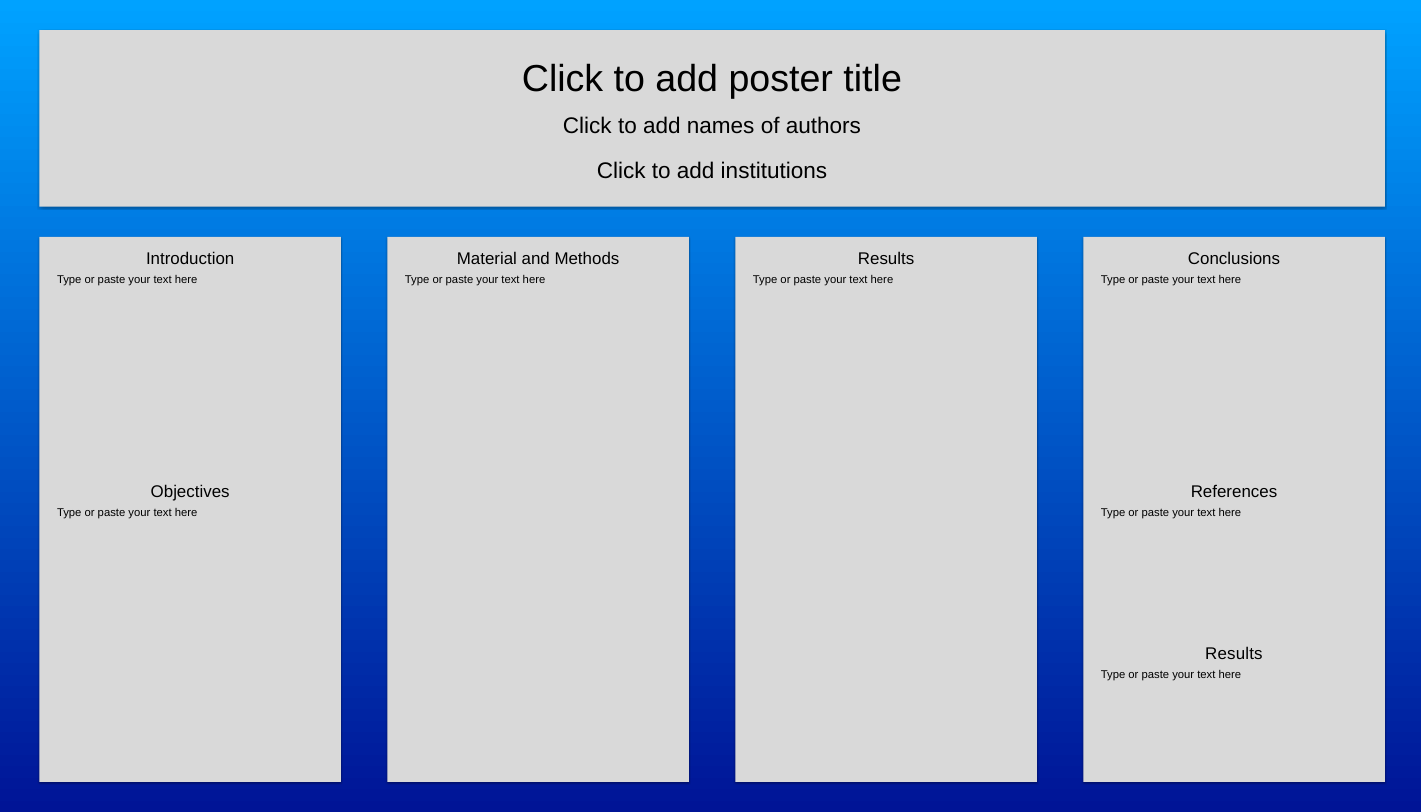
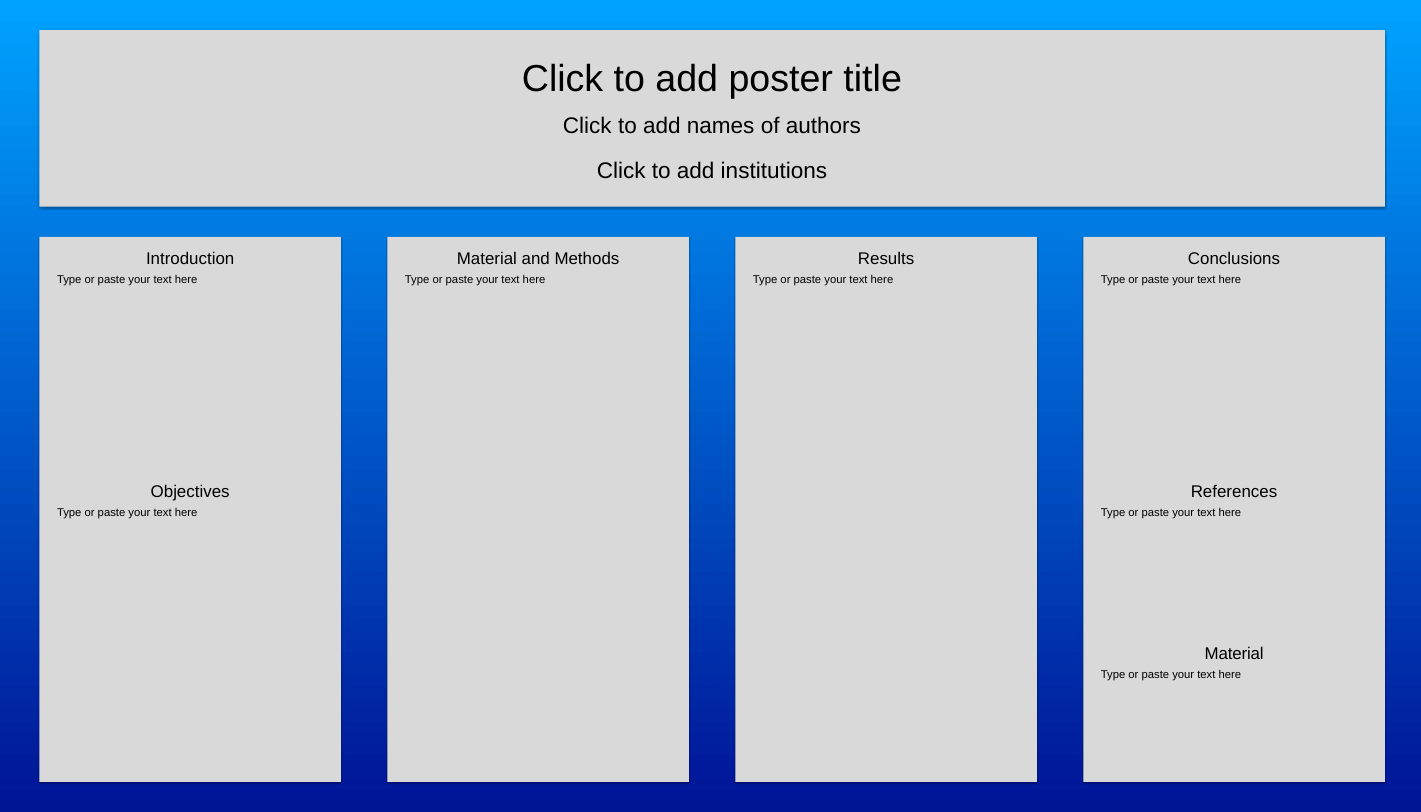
Results: Results -> Material (1234, 654)
